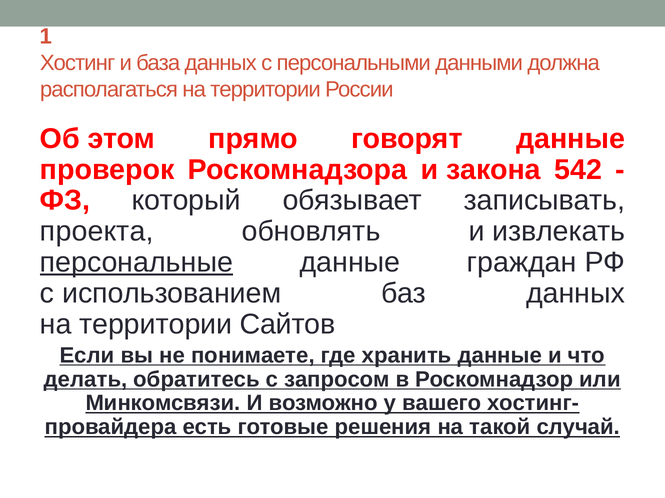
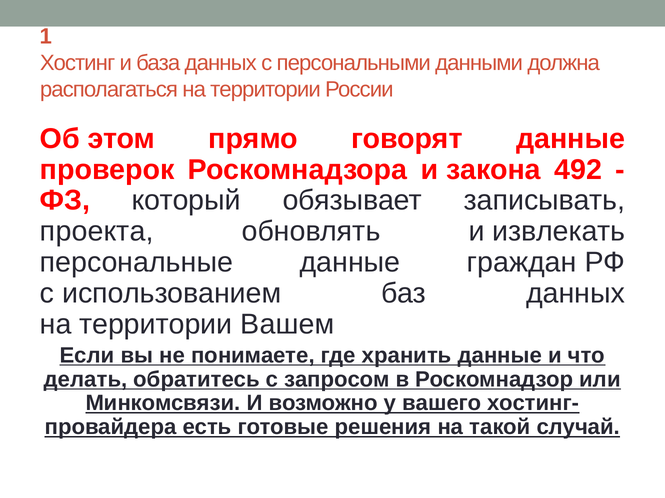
542: 542 -> 492 (578, 170)
персональные underline: present -> none (136, 263)
Сайтов: Сайтов -> Вашем (287, 325)
